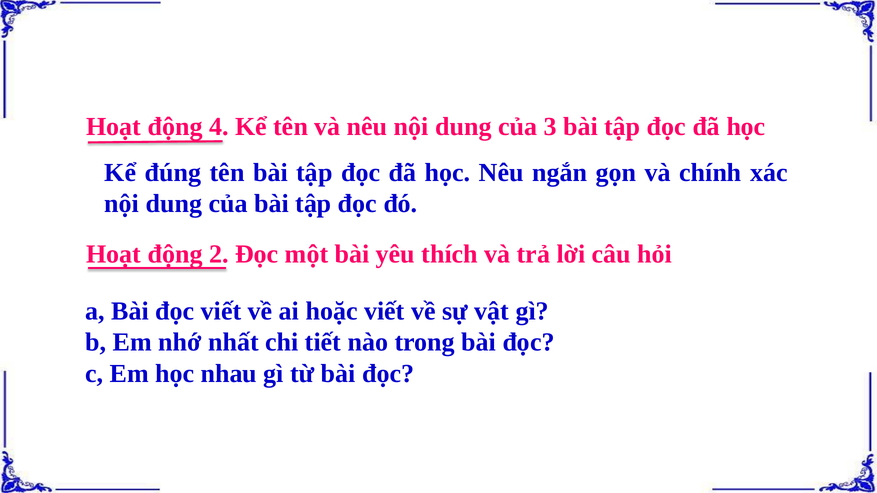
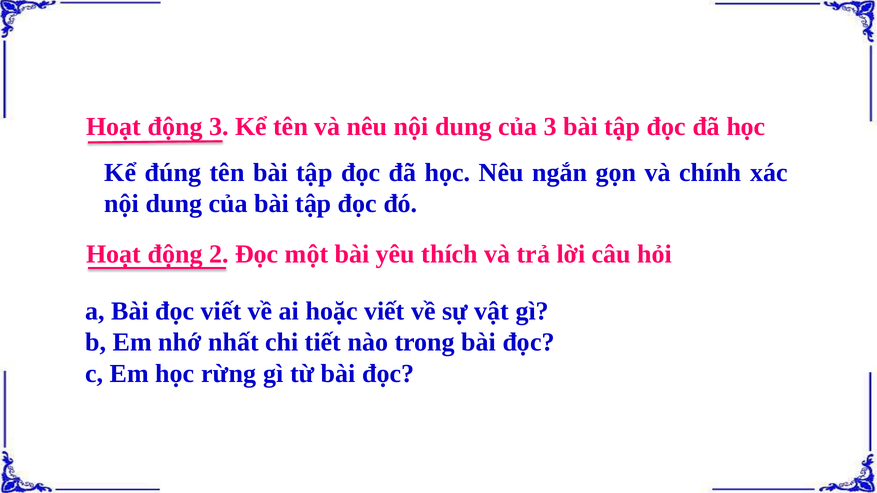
4: 4 -> 3 (219, 127)
nhau: nhau -> rừng (229, 373)
